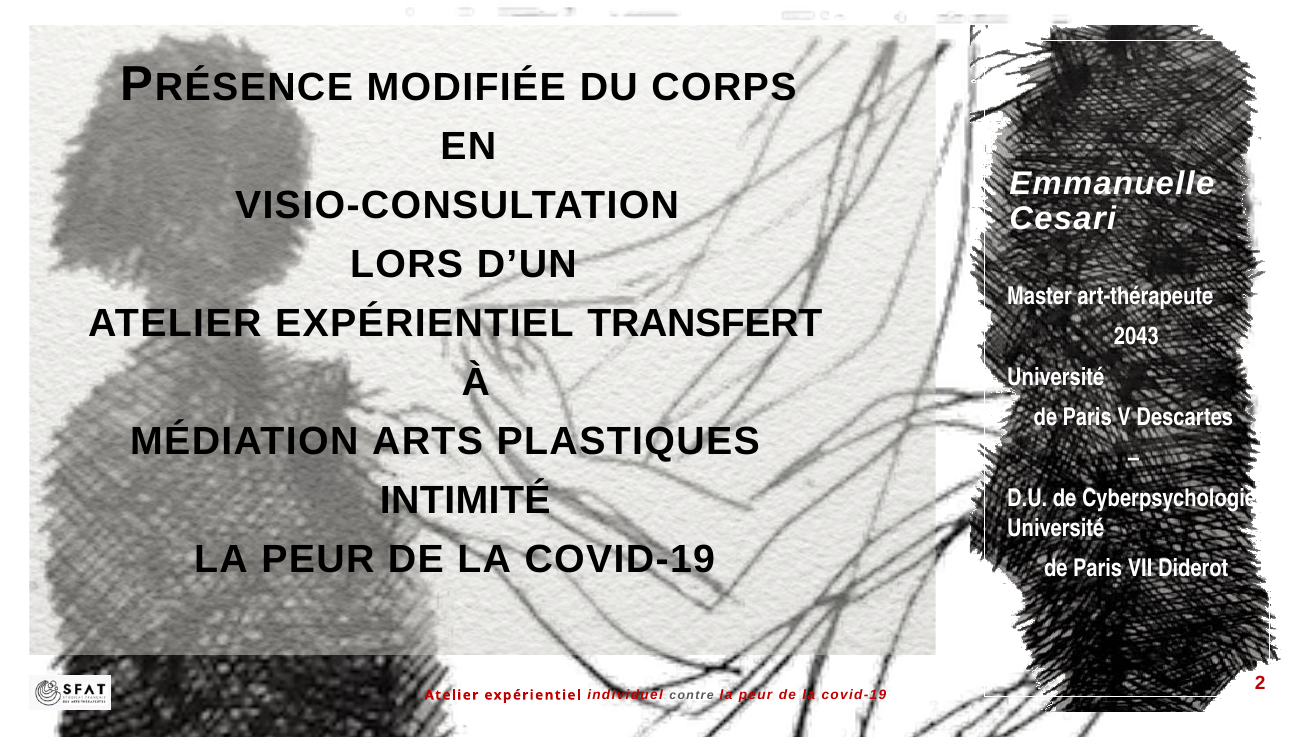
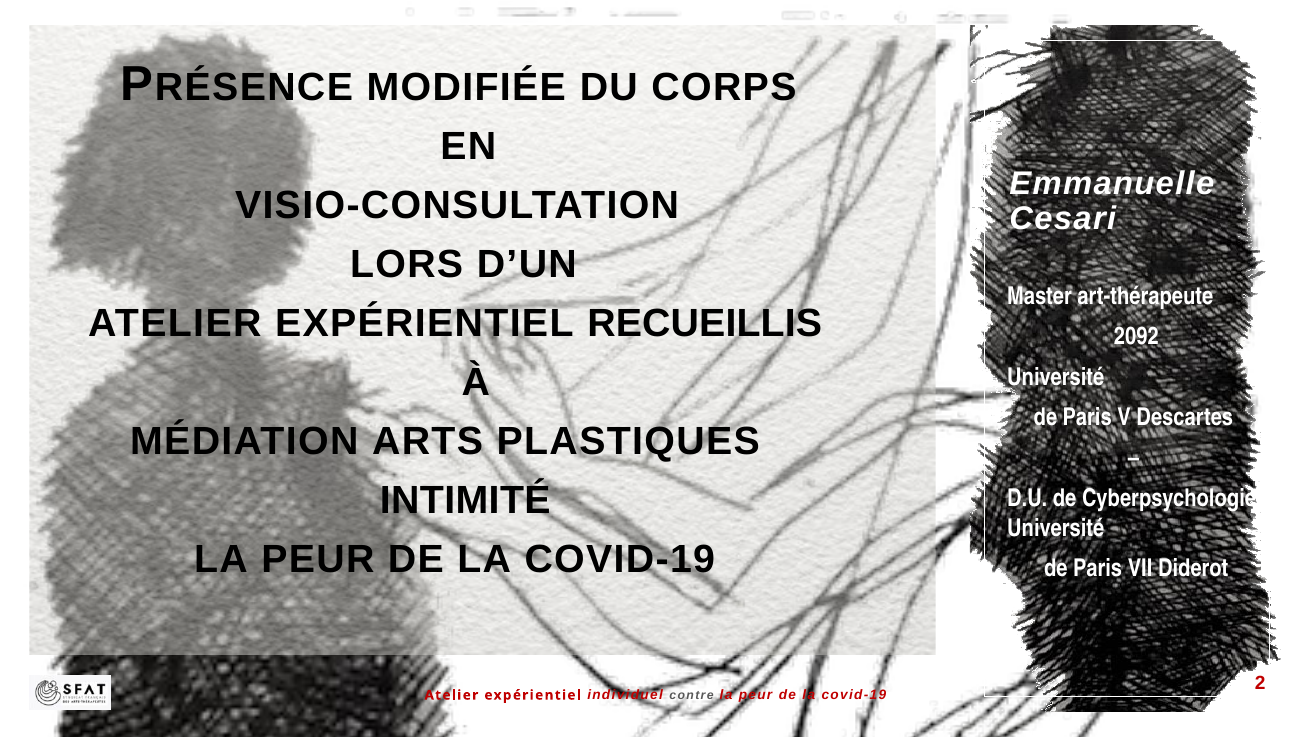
TRANSFERT: TRANSFERT -> RECUEILLIS (705, 324)
2043: 2043 -> 2092 (1136, 337)
